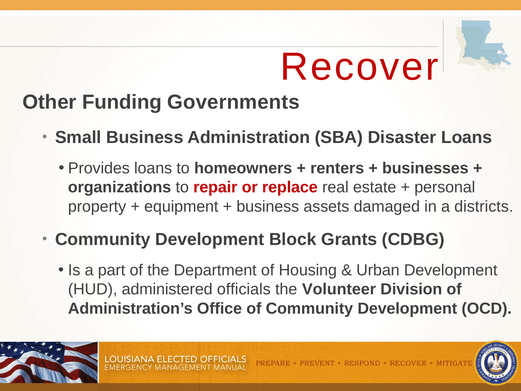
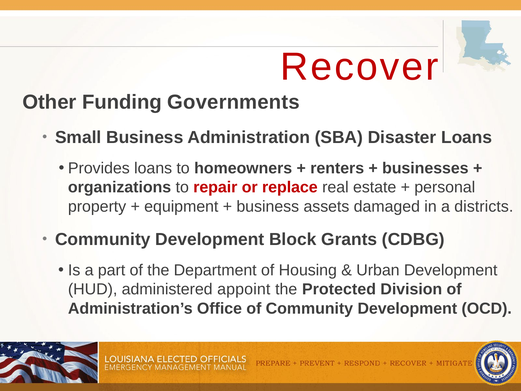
officials: officials -> appoint (244, 289)
Volunteer: Volunteer -> Protected (339, 289)
